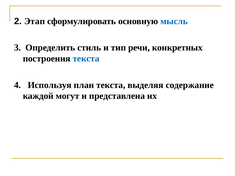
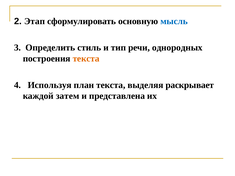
конкретных: конкретных -> однородных (177, 48)
текста colour: blue -> orange (86, 59)
содержание: содержание -> раскрывает (190, 85)
могут: могут -> затем (68, 96)
